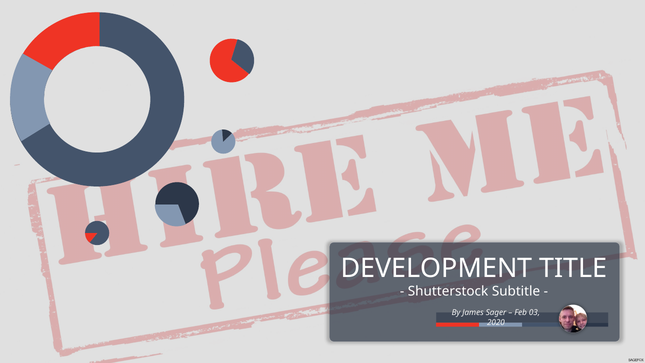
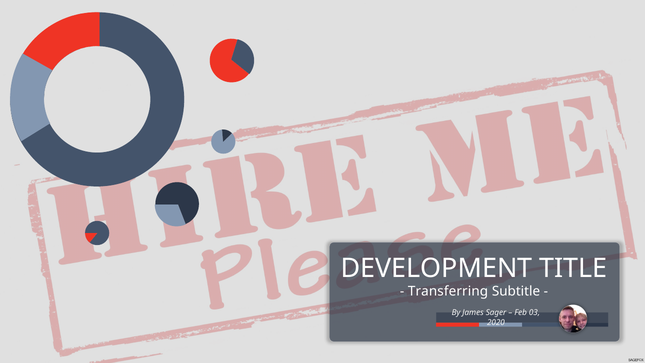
Shutterstock: Shutterstock -> Transferring (448, 291)
